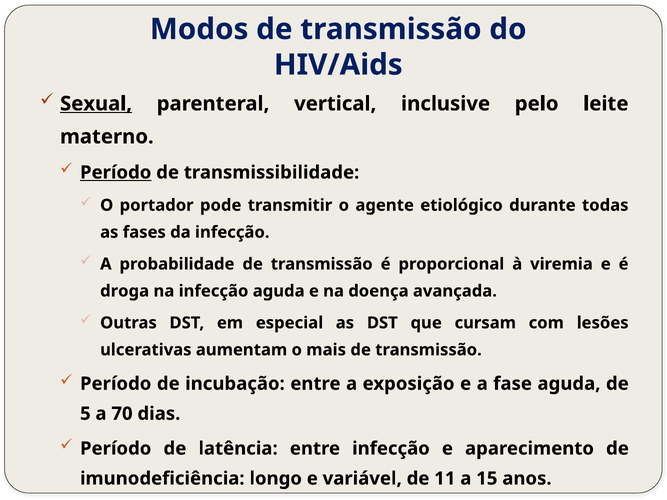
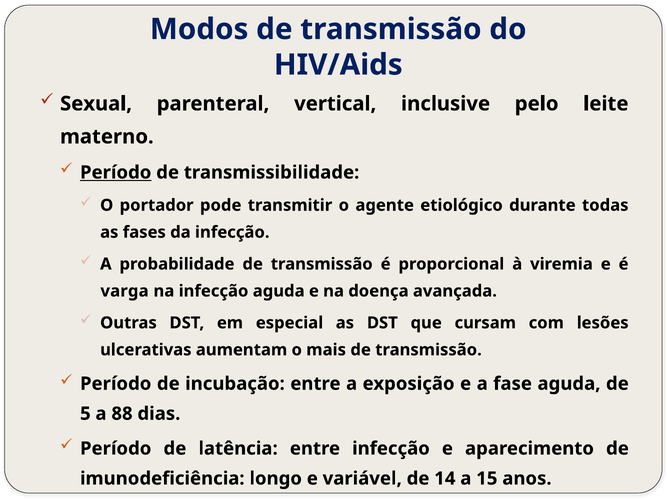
Sexual underline: present -> none (96, 104)
droga: droga -> varga (125, 291)
70: 70 -> 88 (122, 414)
11: 11 -> 14 (445, 479)
